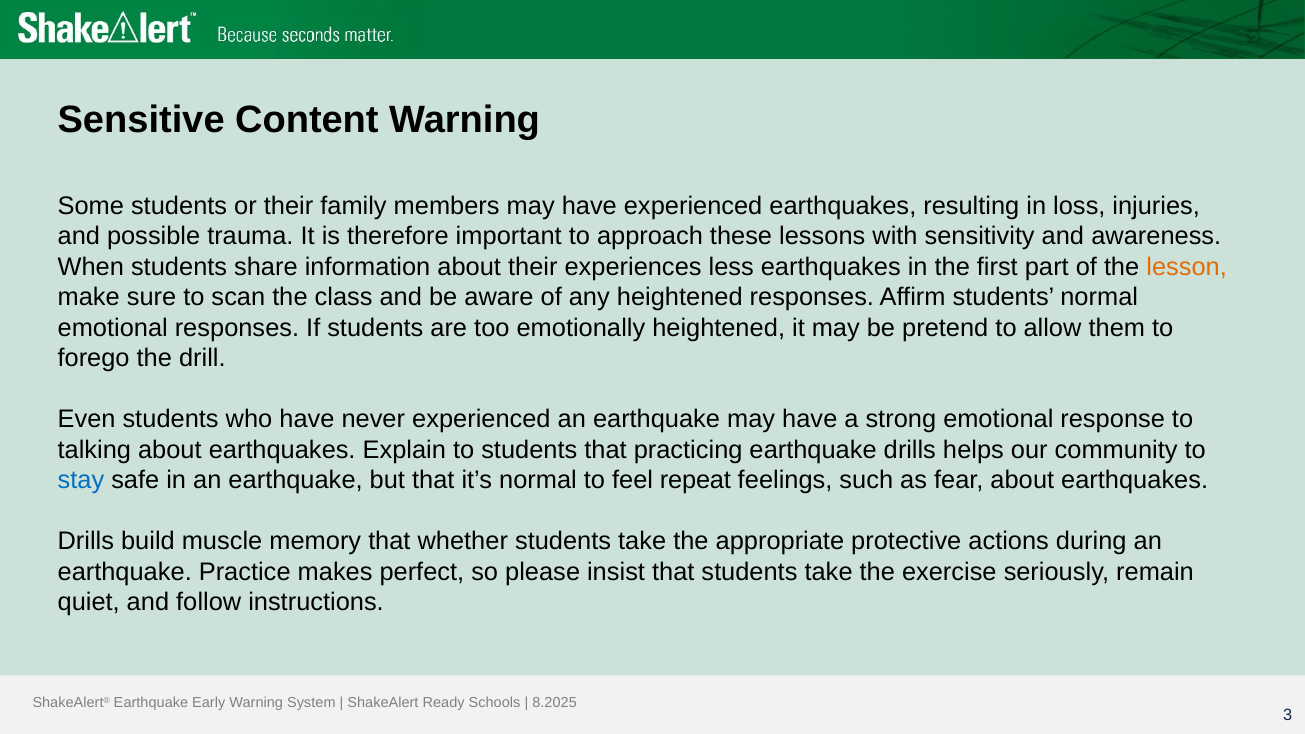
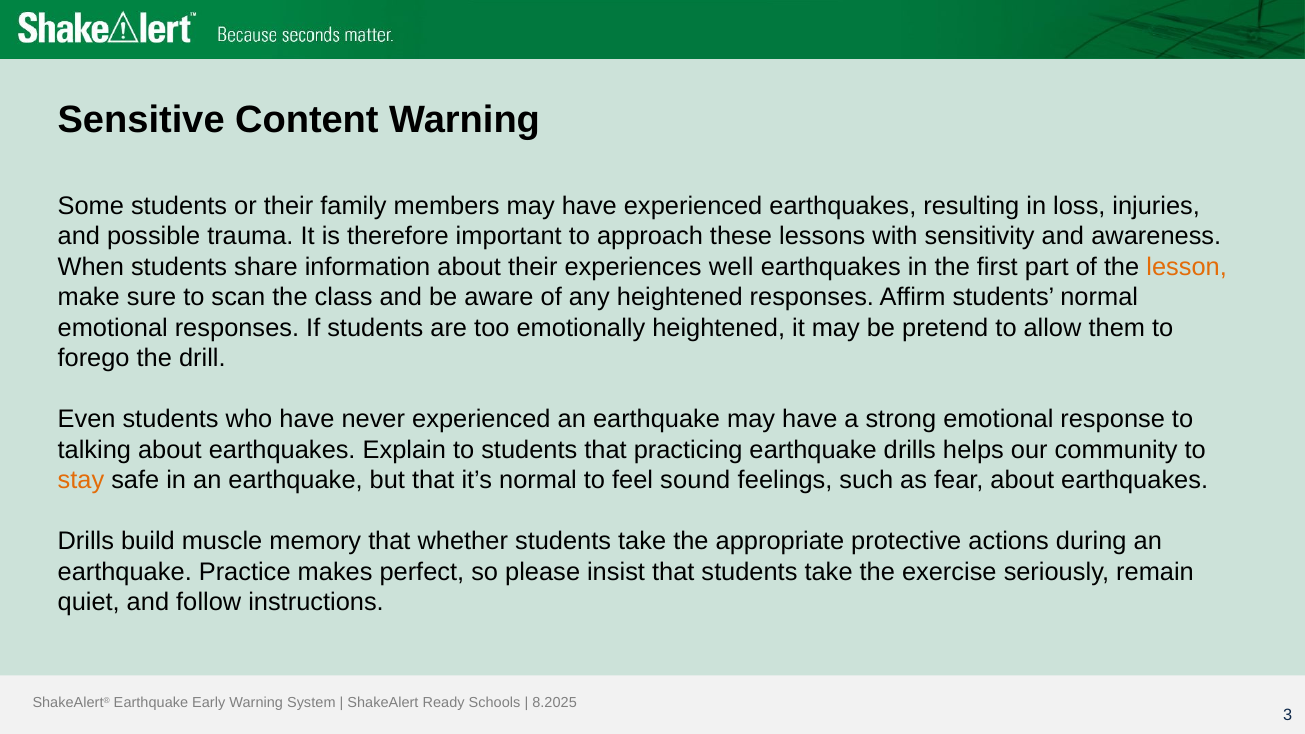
less: less -> well (731, 267)
stay colour: blue -> orange (81, 480)
repeat: repeat -> sound (695, 480)
